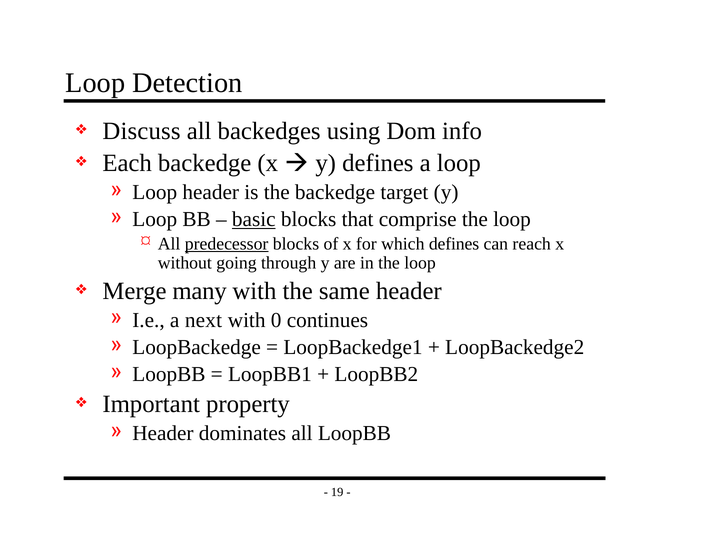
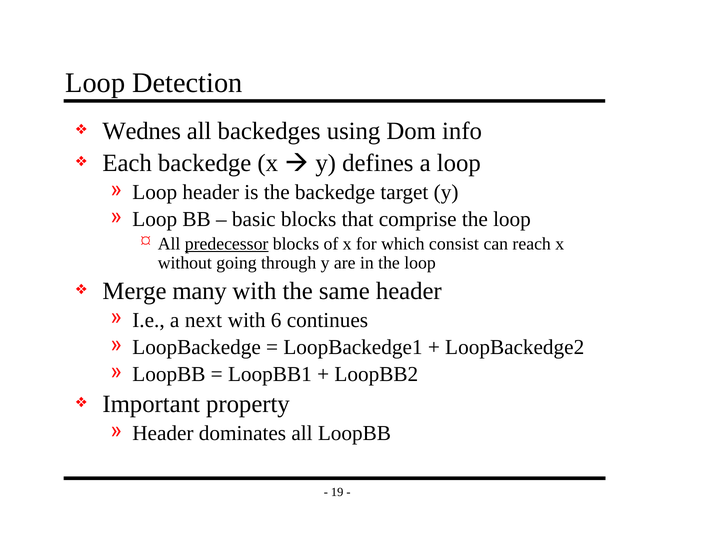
Discuss: Discuss -> Wednes (142, 131)
basic underline: present -> none (254, 219)
which defines: defines -> consist (454, 244)
0: 0 -> 6 (276, 320)
